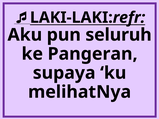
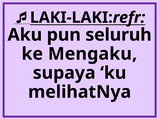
Pangeran: Pangeran -> Mengaku (93, 54)
